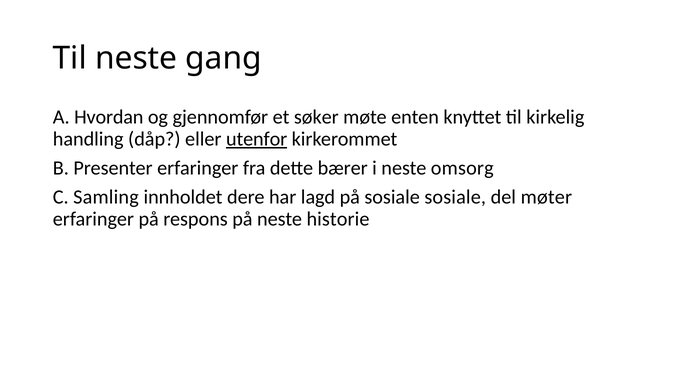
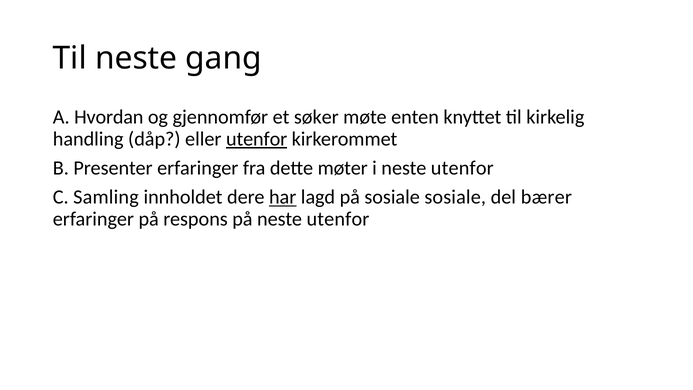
bærer: bærer -> møter (343, 168)
i neste omsorg: omsorg -> utenfor (462, 168)
har underline: none -> present (283, 197)
møter: møter -> bærer (546, 197)
på neste historie: historie -> utenfor (338, 219)
